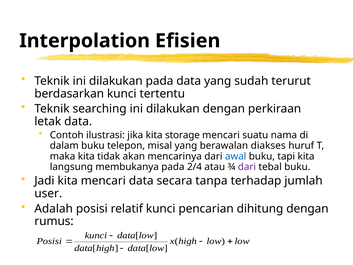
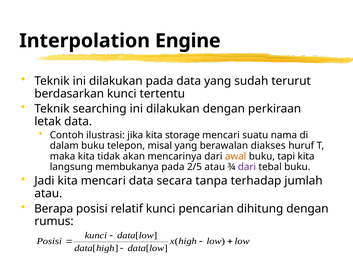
Efisien: Efisien -> Engine (188, 41)
awal colour: blue -> orange (236, 156)
2/4: 2/4 -> 2/5 (194, 167)
user: user -> atau (48, 193)
Adalah: Adalah -> Berapa (54, 208)
